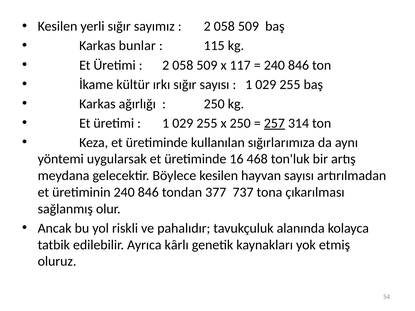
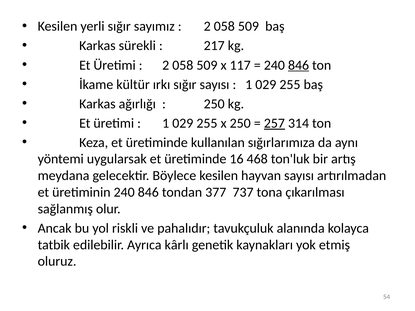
bunlar: bunlar -> sürekli (137, 46)
115: 115 -> 217 (214, 46)
846 underline: none -> present (299, 65)
